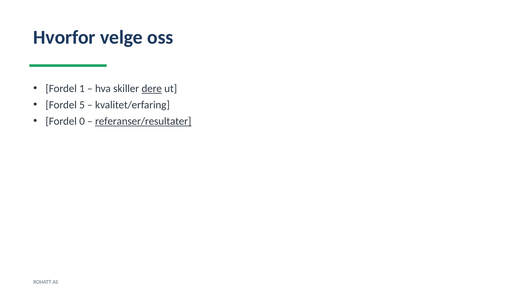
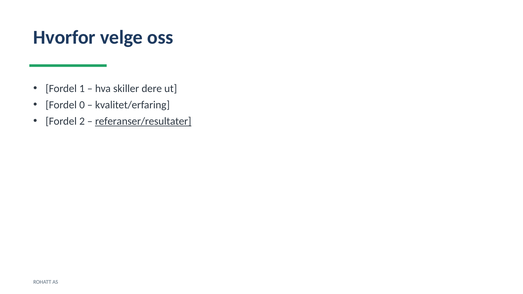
dere underline: present -> none (152, 89)
5: 5 -> 0 (82, 105)
0: 0 -> 2 (82, 121)
